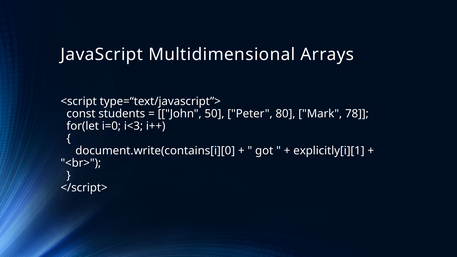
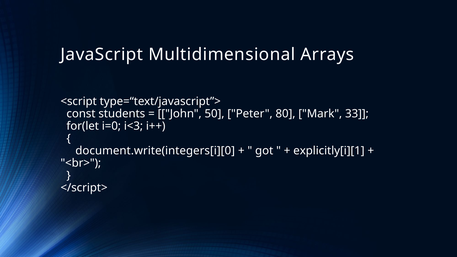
78: 78 -> 33 (357, 114)
document.write(contains[i][0: document.write(contains[i][0 -> document.write(integers[i][0 (155, 151)
